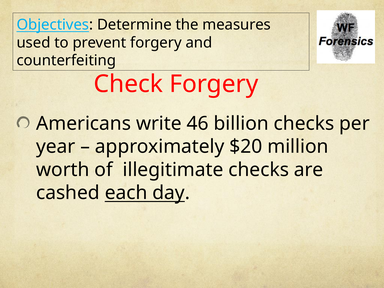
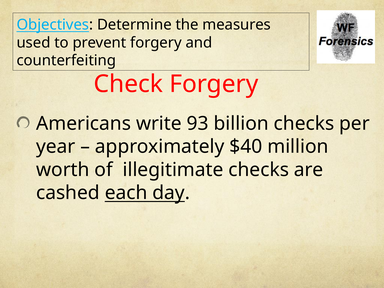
46: 46 -> 93 (198, 124)
$20: $20 -> $40 (246, 147)
